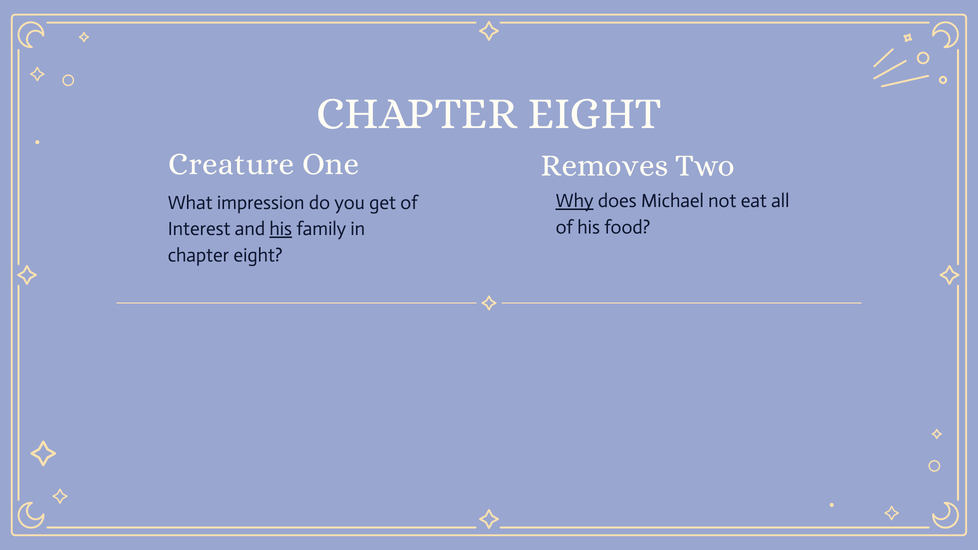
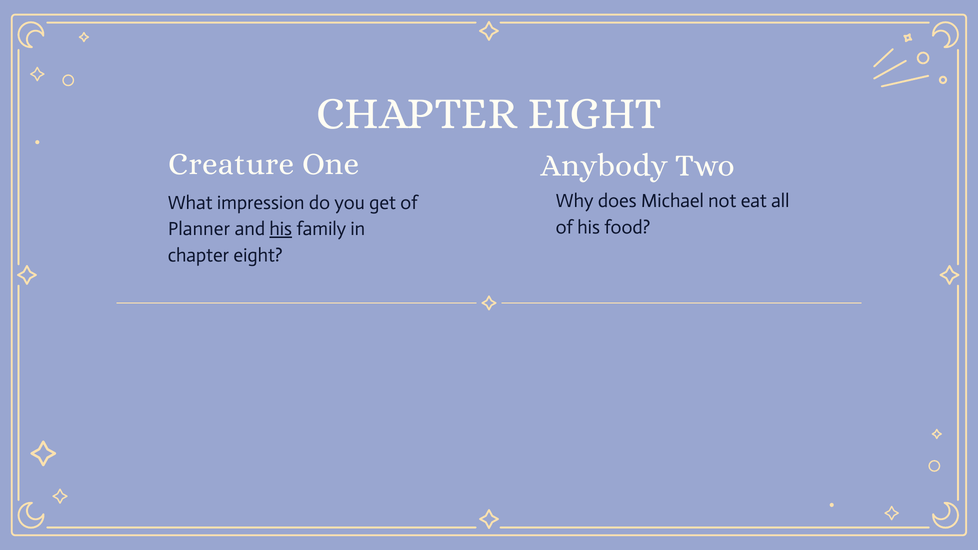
Removes: Removes -> Anybody (604, 165)
Why underline: present -> none (575, 201)
Interest: Interest -> Planner (199, 229)
